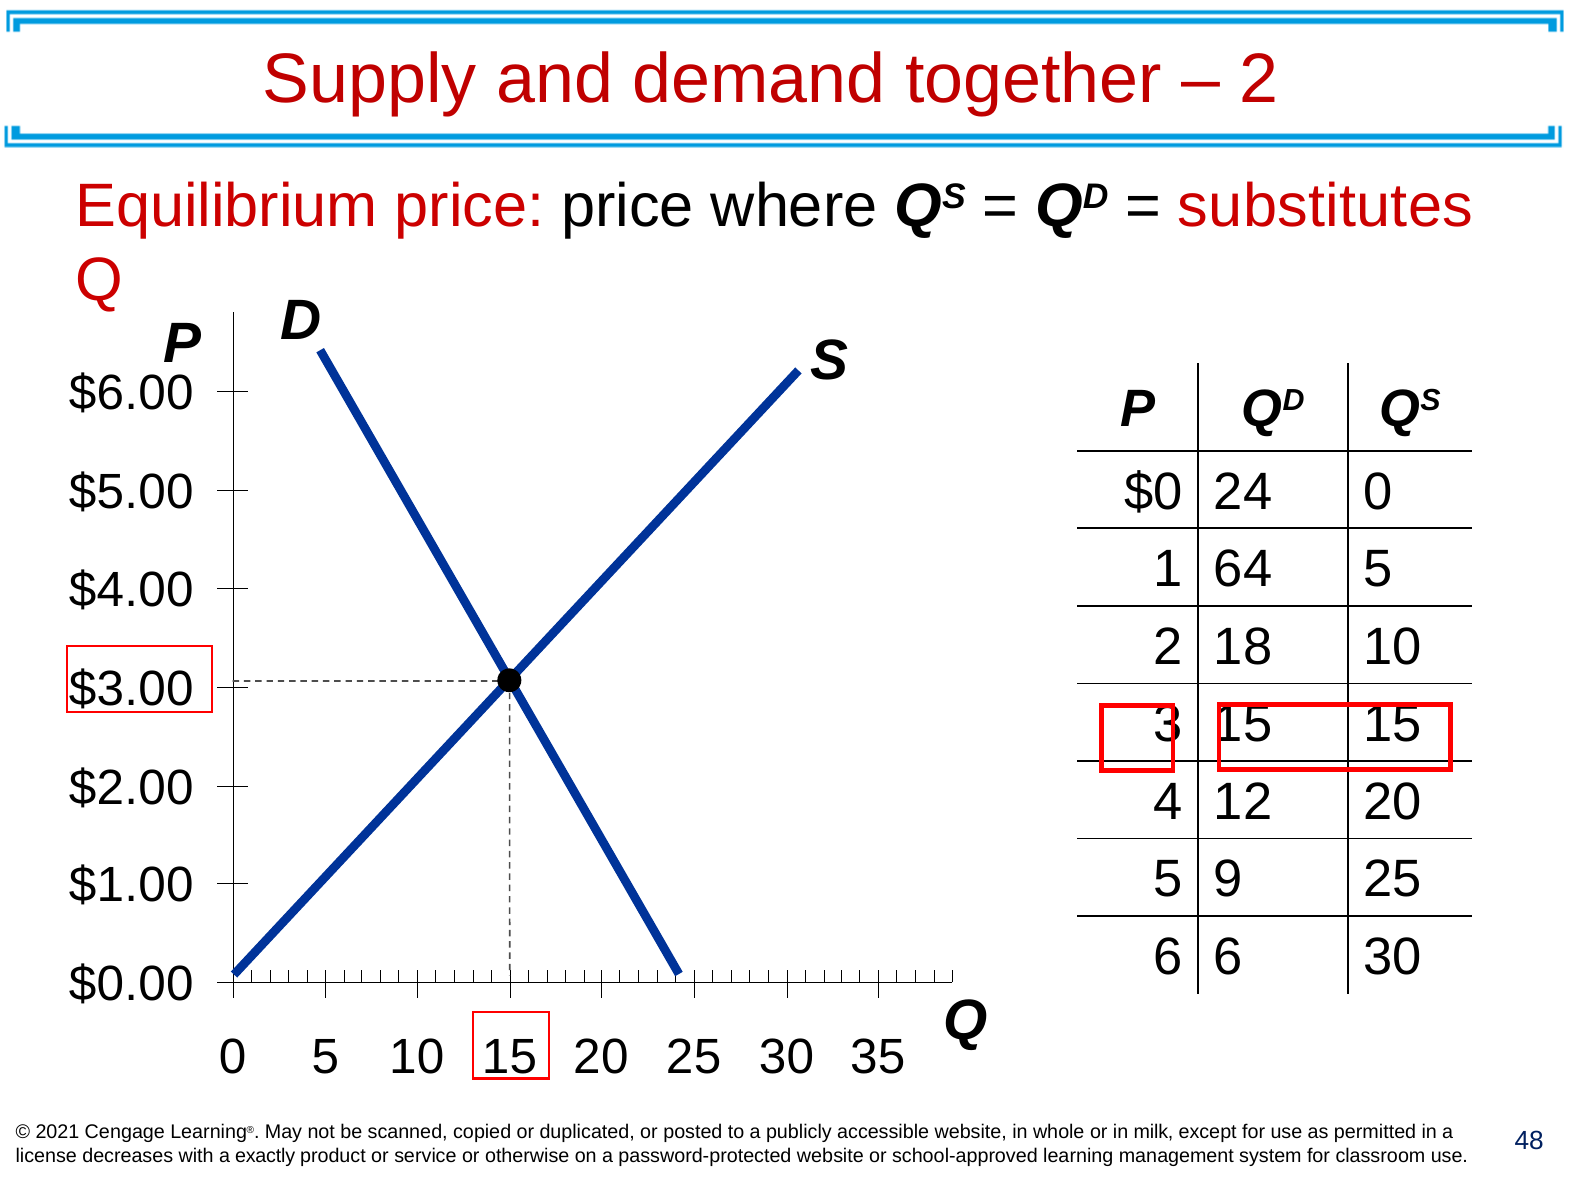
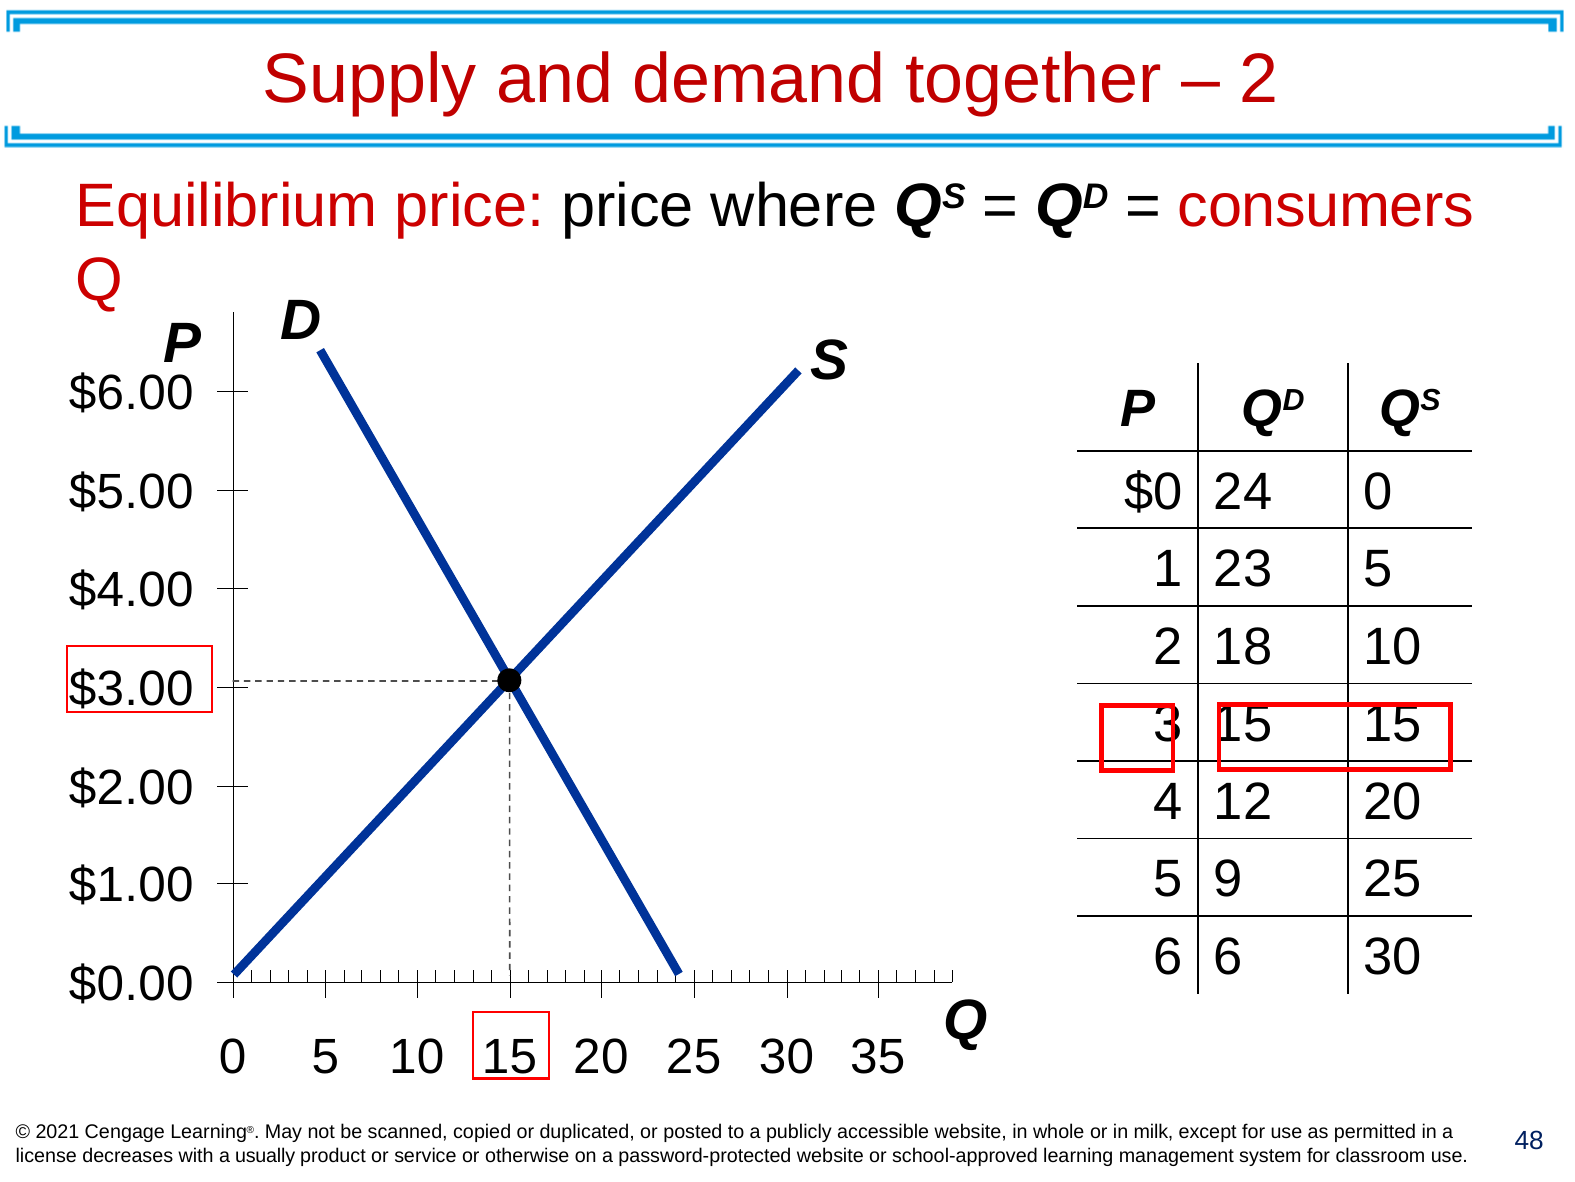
substitutes: substitutes -> consumers (1326, 206)
64: 64 -> 23 (1243, 569)
exactly: exactly -> usually (265, 1155)
